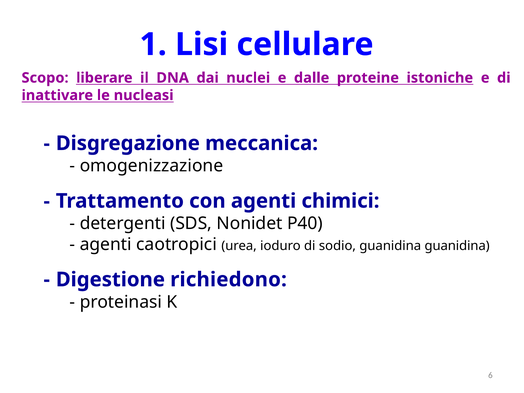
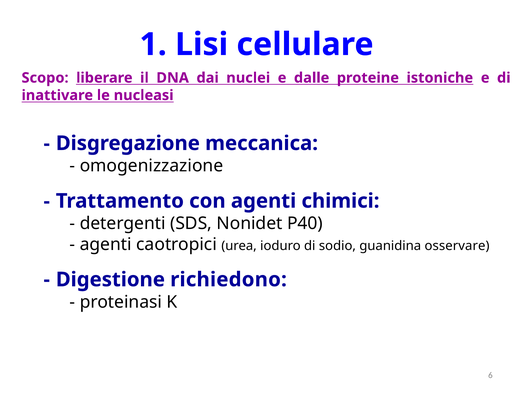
guanidina guanidina: guanidina -> osservare (457, 246)
